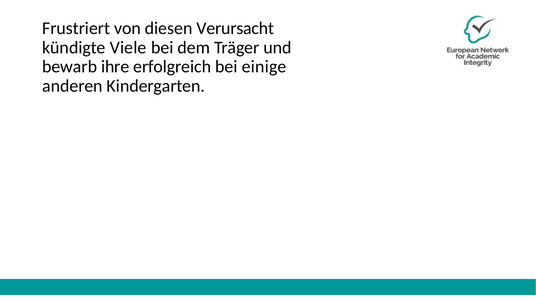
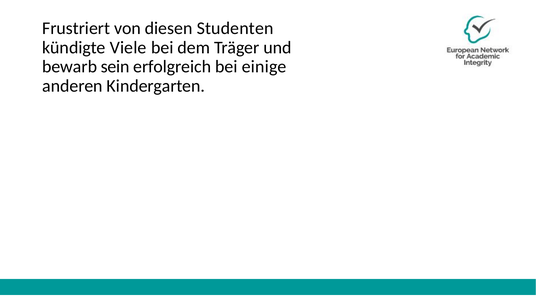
Verursacht: Verursacht -> Studenten (235, 28)
ihre: ihre -> sein (115, 67)
